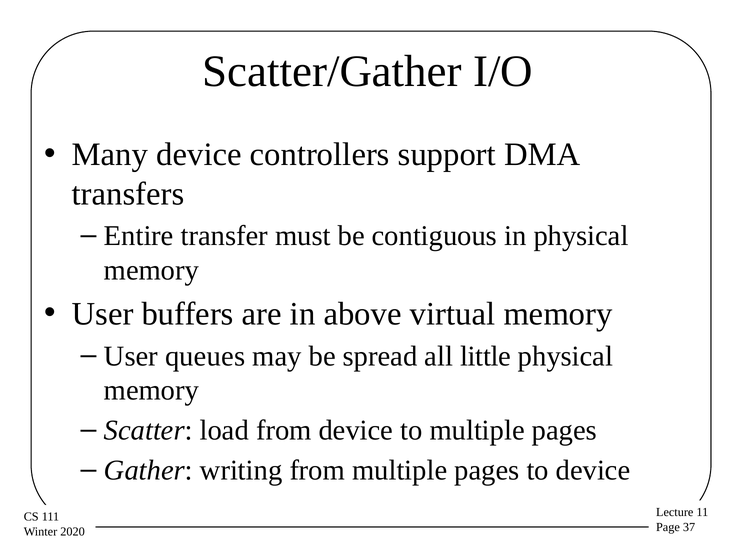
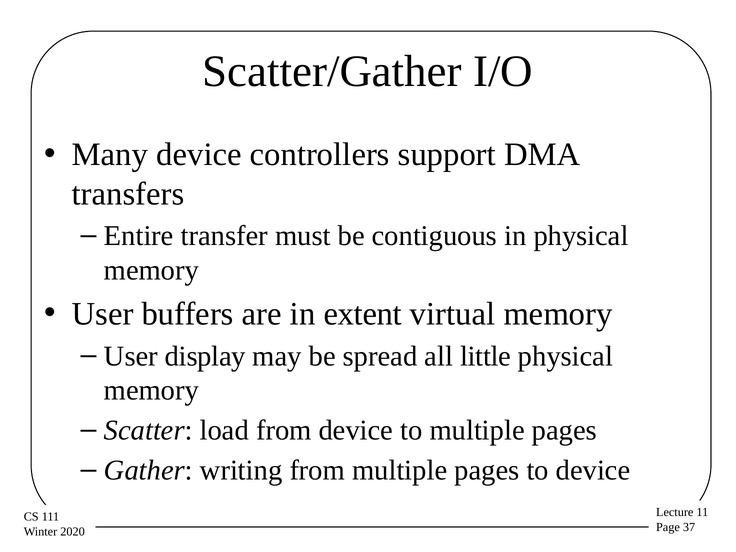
above: above -> extent (363, 314)
queues: queues -> display (205, 356)
